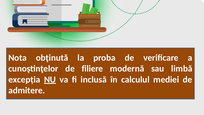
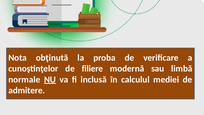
excepția: excepția -> normale (24, 79)
